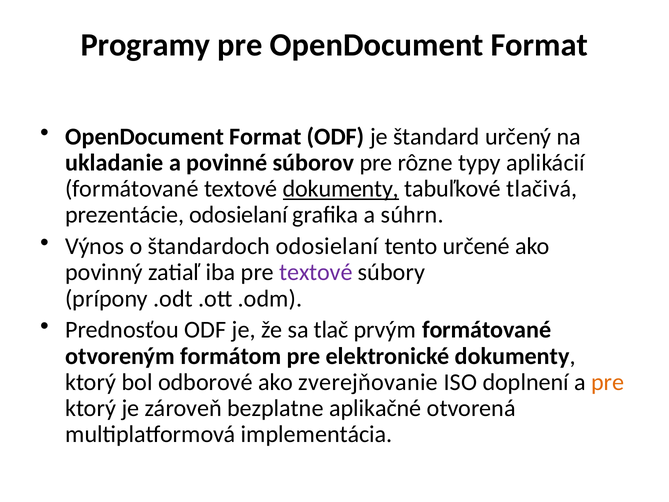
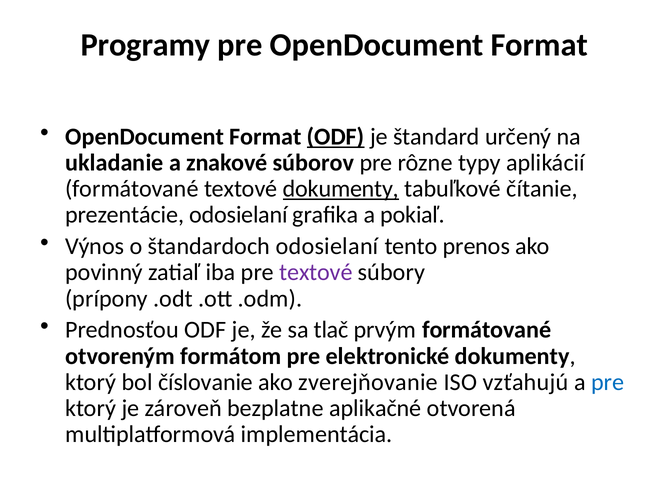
ODF underline: none -> present (336, 137)
povinné: povinné -> znakové (227, 163)
tlačivá: tlačivá -> čítanie (542, 189)
súhrn: súhrn -> pokiaľ (413, 215)
určené: určené -> prenos (476, 246)
odborové: odborové -> číslovanie (206, 382)
doplnení: doplnení -> vzťahujú (526, 382)
pre colour: orange -> blue (608, 382)
